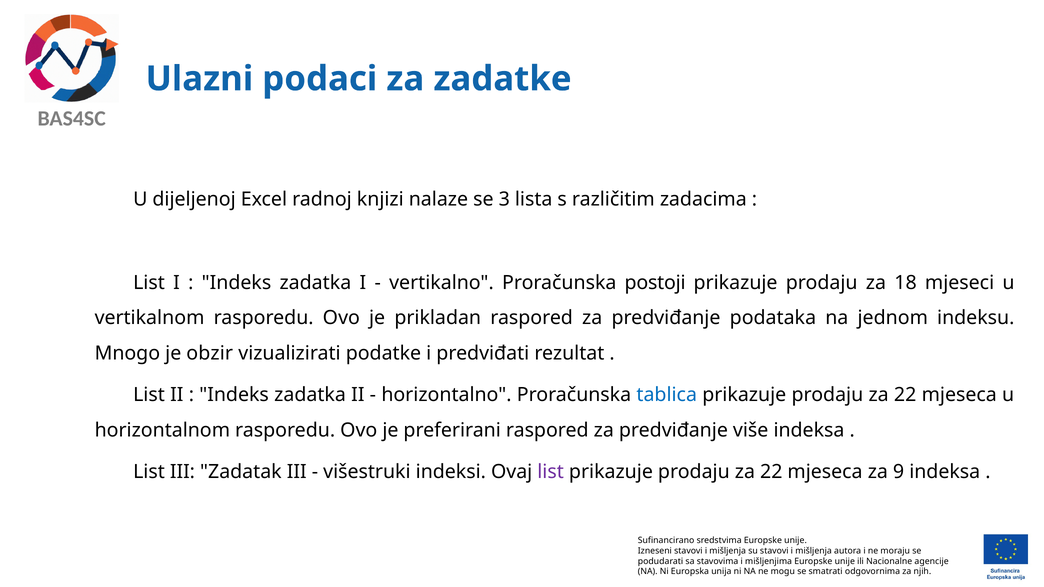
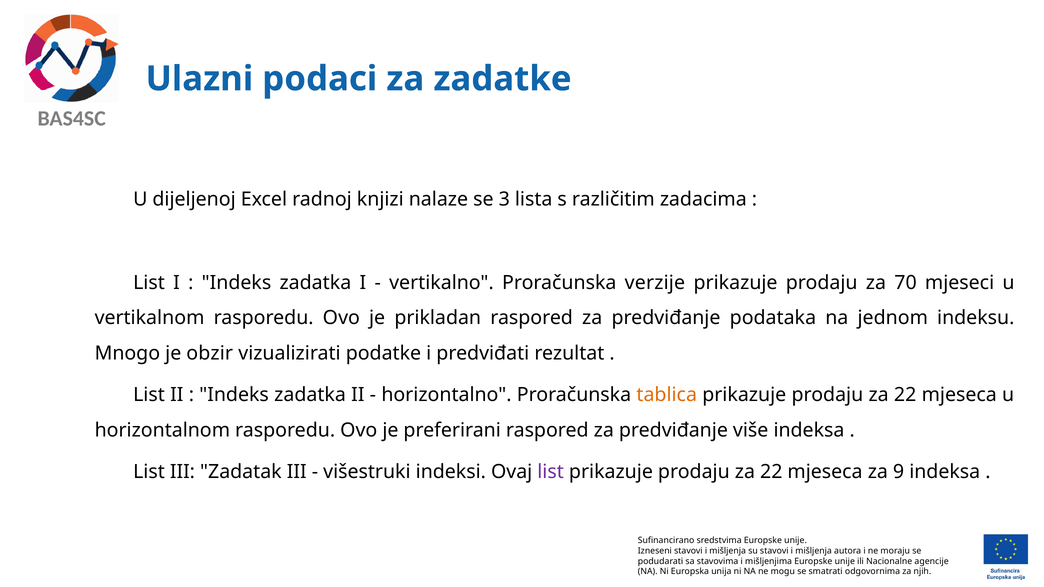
postoji: postoji -> verzije (655, 283)
18: 18 -> 70 (906, 283)
tablica colour: blue -> orange (667, 395)
